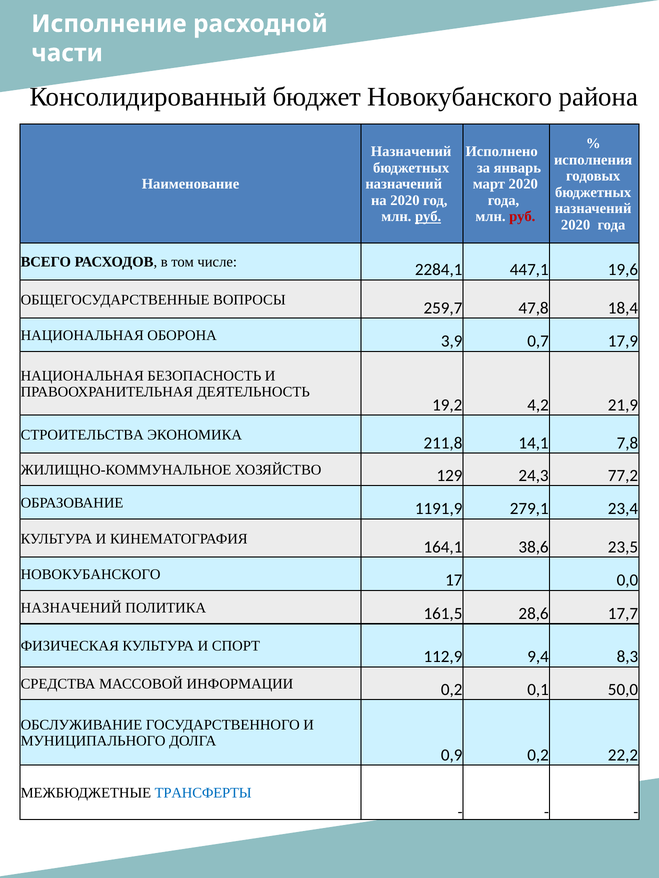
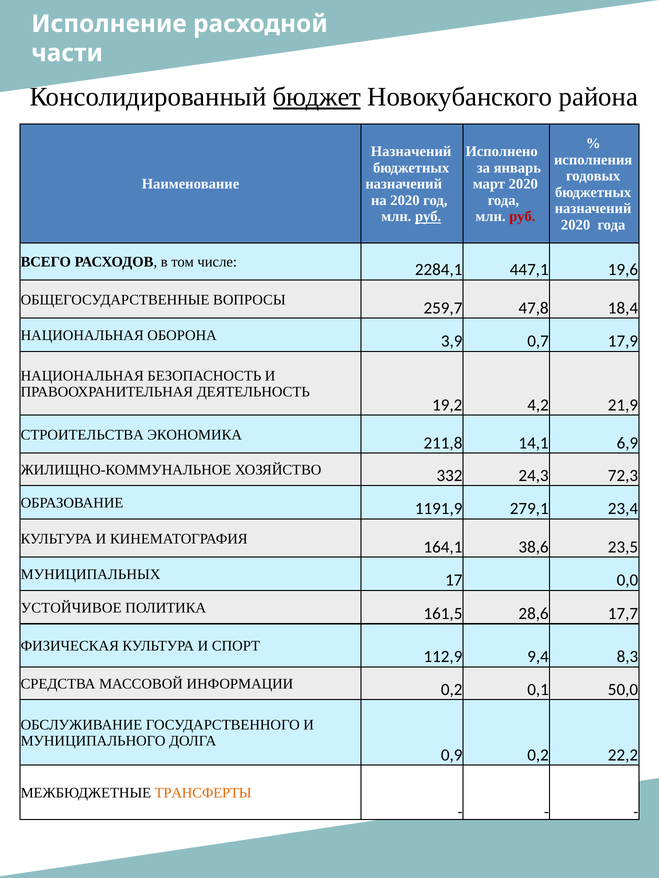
бюджет underline: none -> present (317, 97)
7,8: 7,8 -> 6,9 (627, 443)
129: 129 -> 332 (450, 476)
77,2: 77,2 -> 72,3 (623, 476)
НОВОКУБАНСКОГО: НОВОКУБАНСКОГО -> МУНИЦИПАЛЬНЫХ (91, 575)
НАЗНАЧЕНИЙ: НАЗНАЧЕНИЙ -> УСТОЙЧИВОЕ (71, 608)
ТРАНСФЕРТЫ colour: blue -> orange (203, 794)
